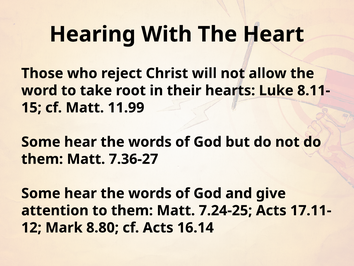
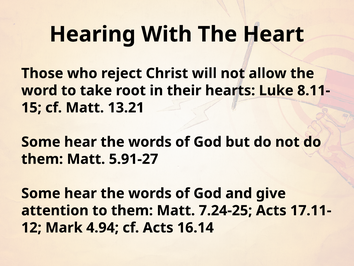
11.99: 11.99 -> 13.21 (126, 108)
7.36-27: 7.36-27 -> 5.91-27 (134, 159)
8.80: 8.80 -> 4.94 (103, 227)
